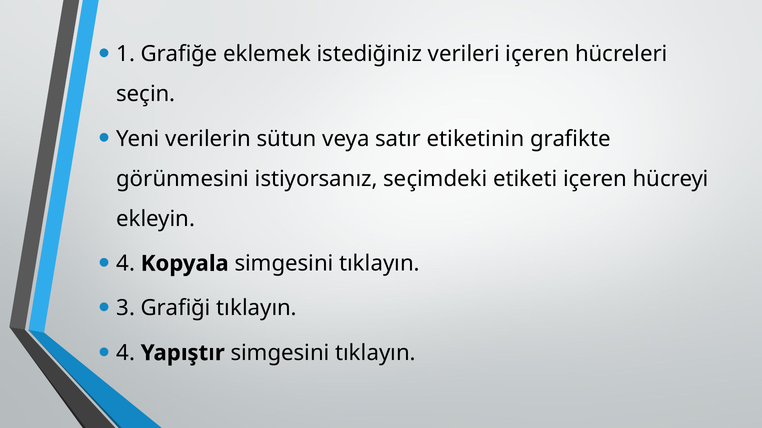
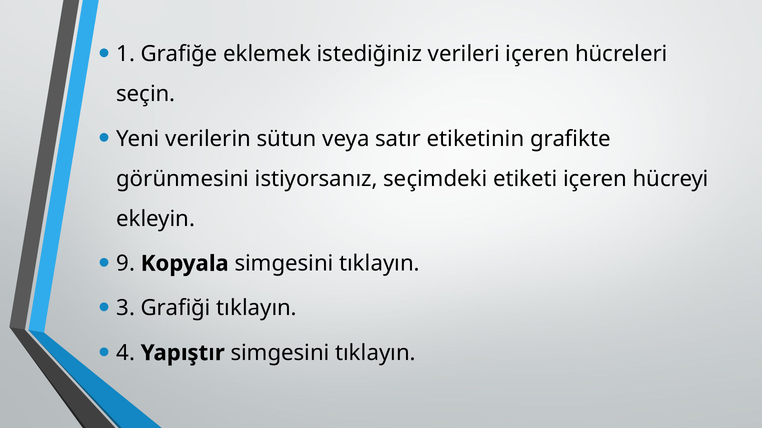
4: 4 -> 9 (126, 264)
